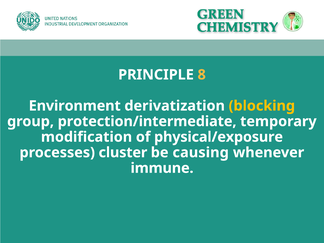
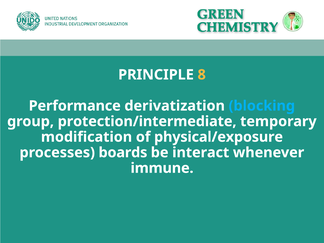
Environment: Environment -> Performance (75, 106)
blocking colour: yellow -> light blue (262, 106)
cluster: cluster -> boards (123, 153)
causing: causing -> interact (201, 153)
